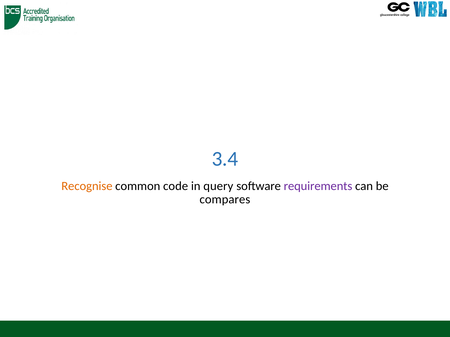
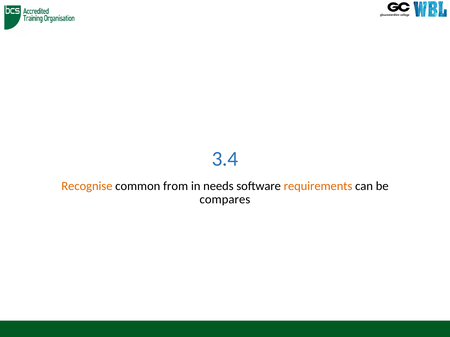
code: code -> from (176, 186)
query: query -> needs (218, 186)
requirements colour: purple -> orange (318, 186)
